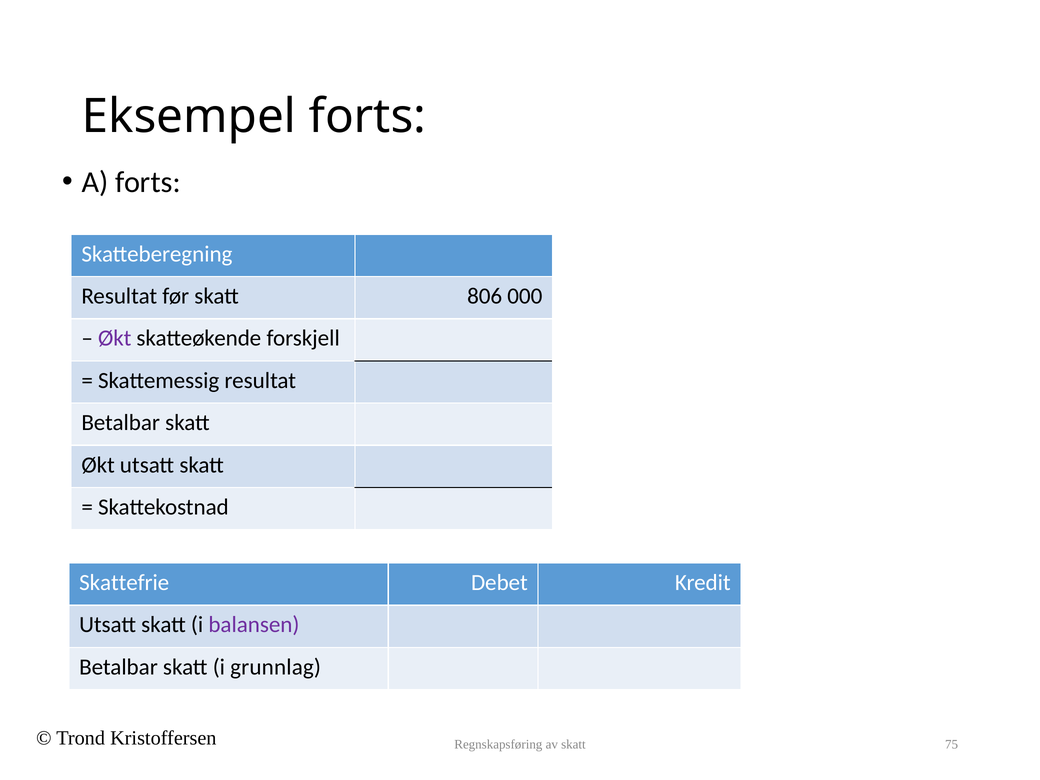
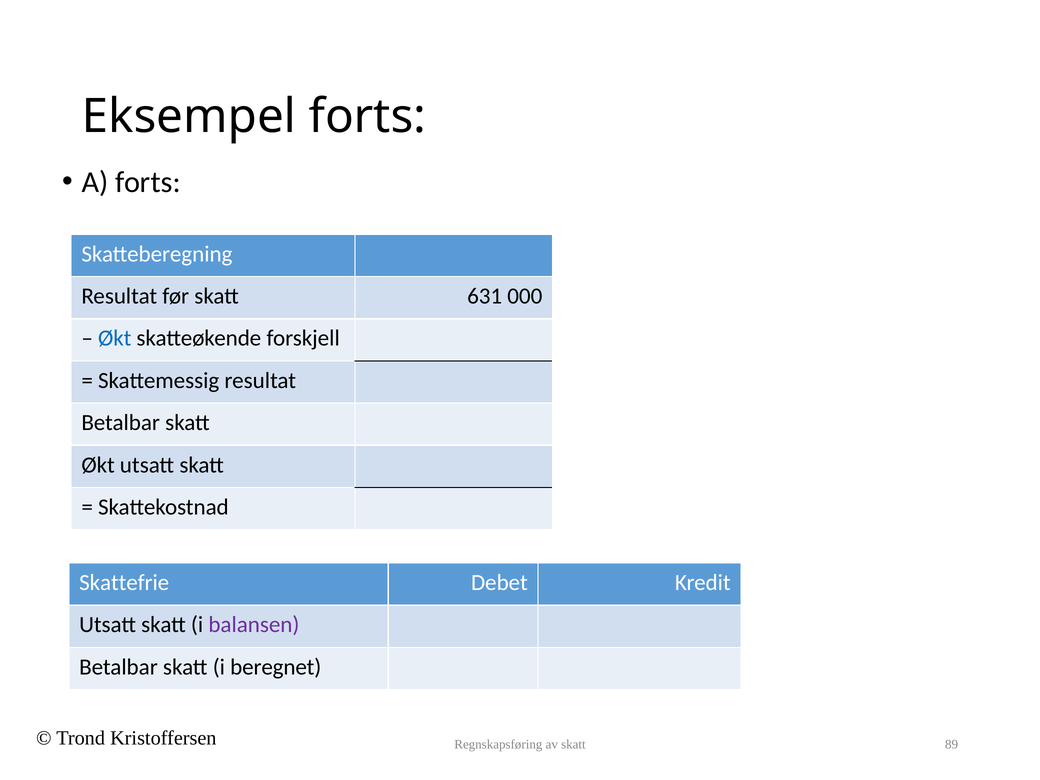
806: 806 -> 631 (485, 296)
Økt colour: purple -> blue (115, 338)
grunnlag: grunnlag -> beregnet (276, 667)
75: 75 -> 89 (952, 745)
